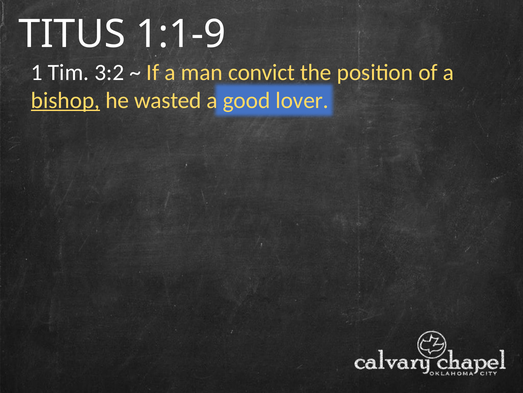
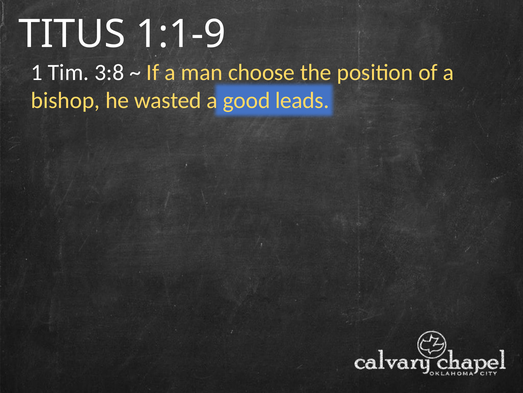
3:2: 3:2 -> 3:8 (109, 72)
convict: convict -> choose (261, 72)
bishop underline: present -> none (66, 100)
lover: lover -> leads (302, 100)
